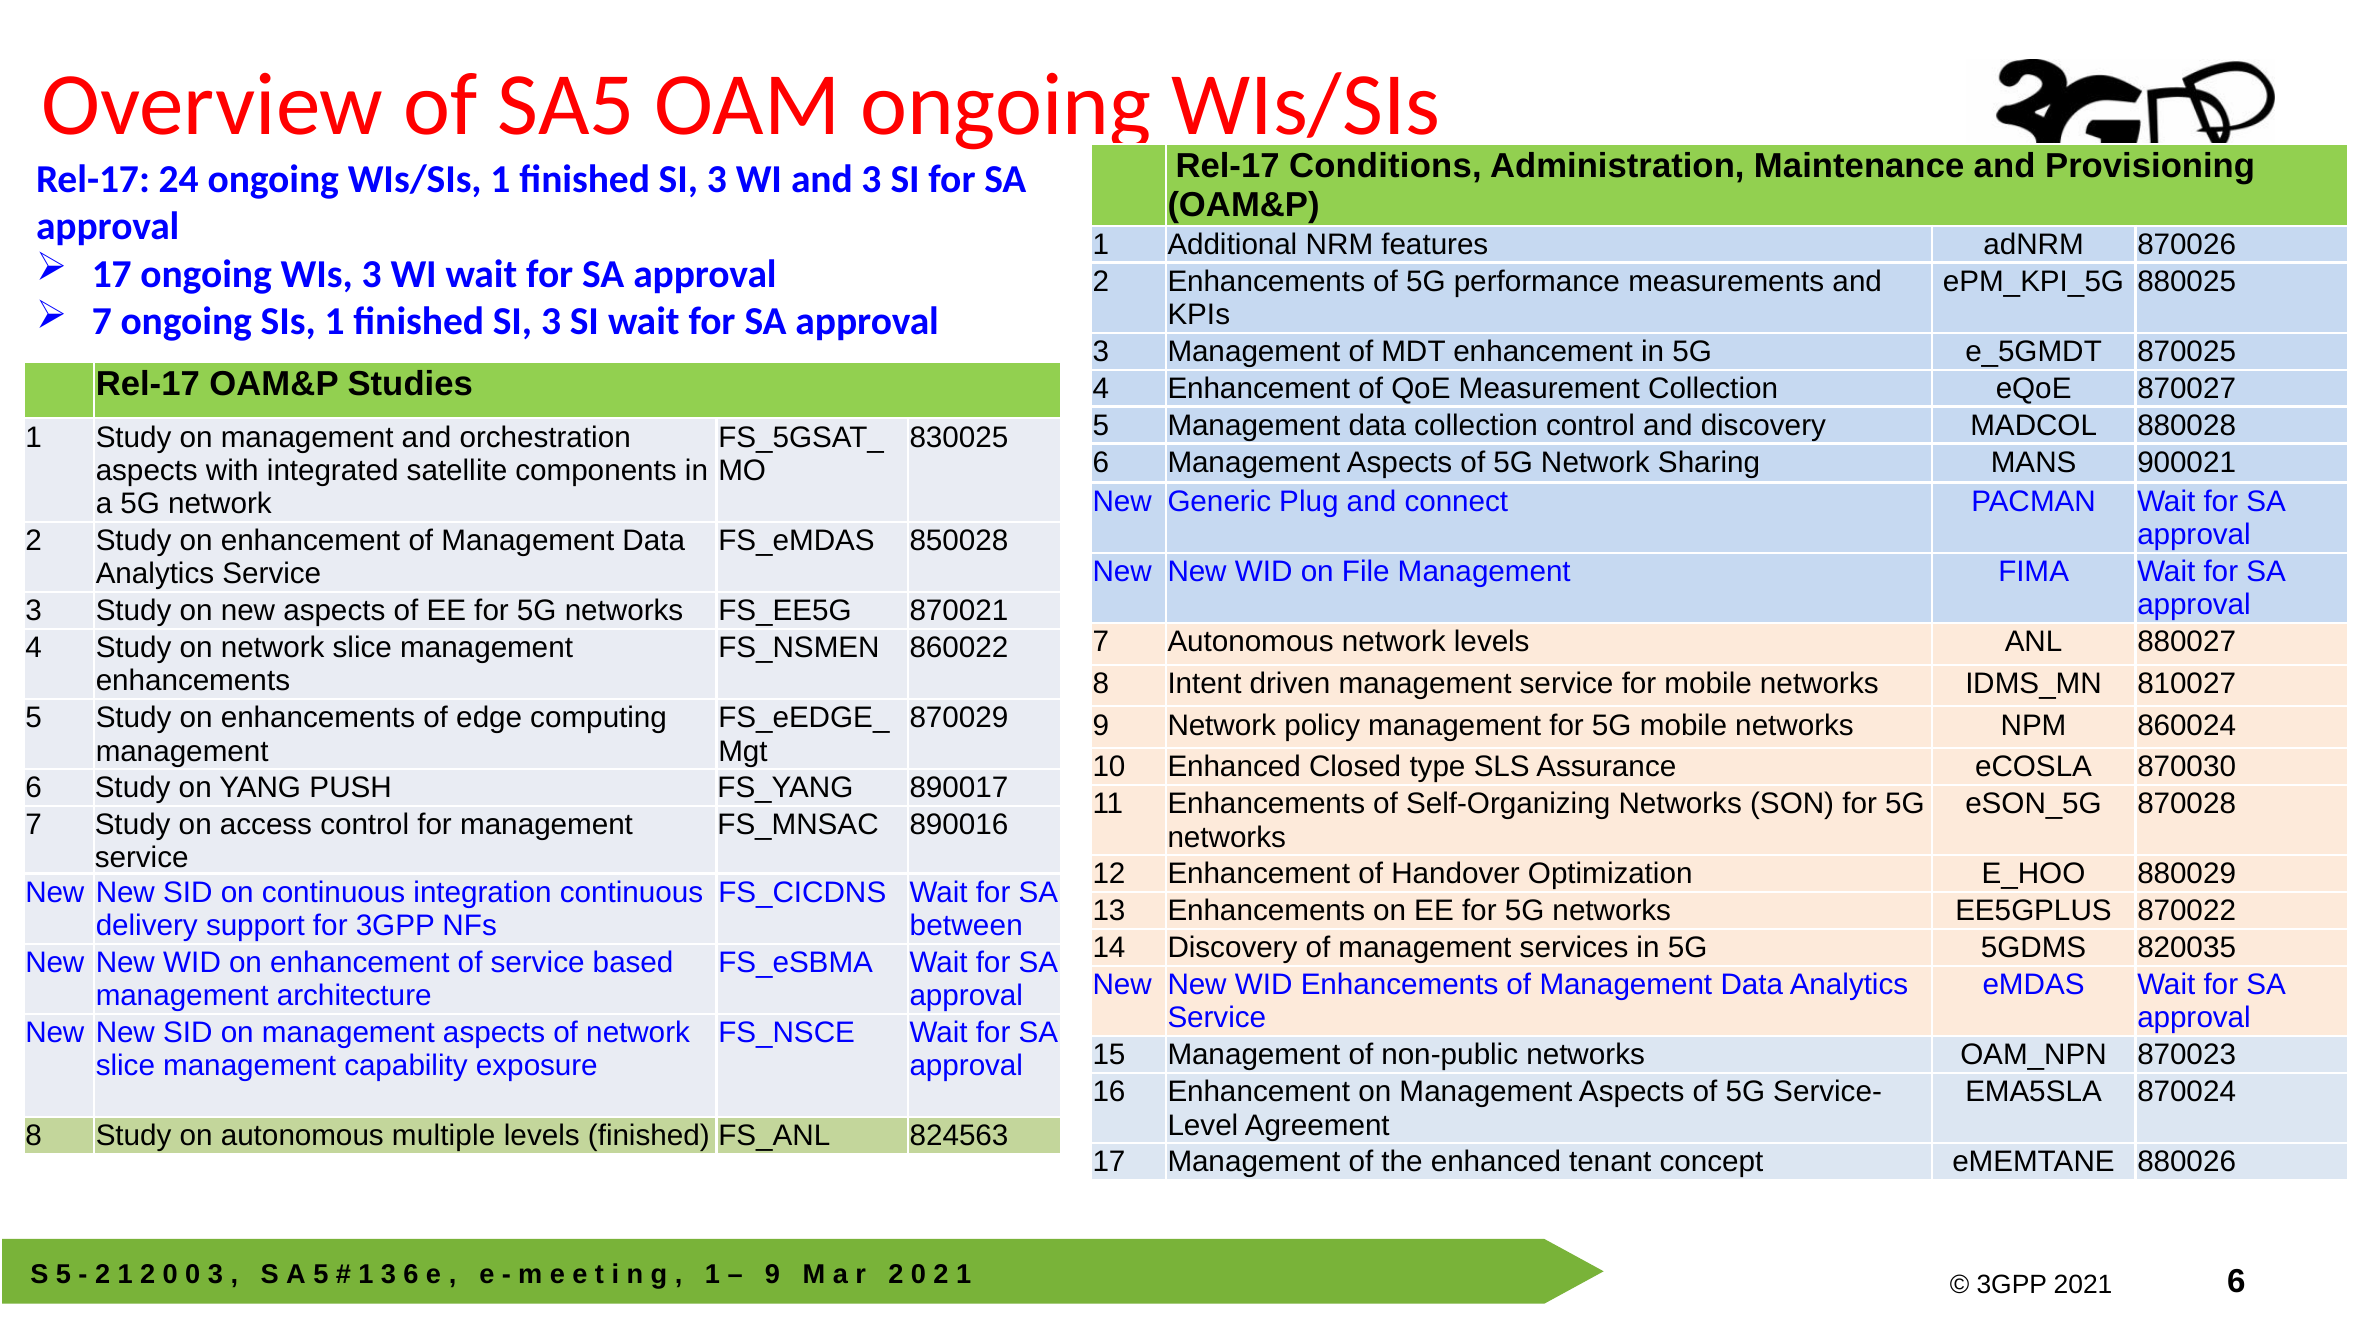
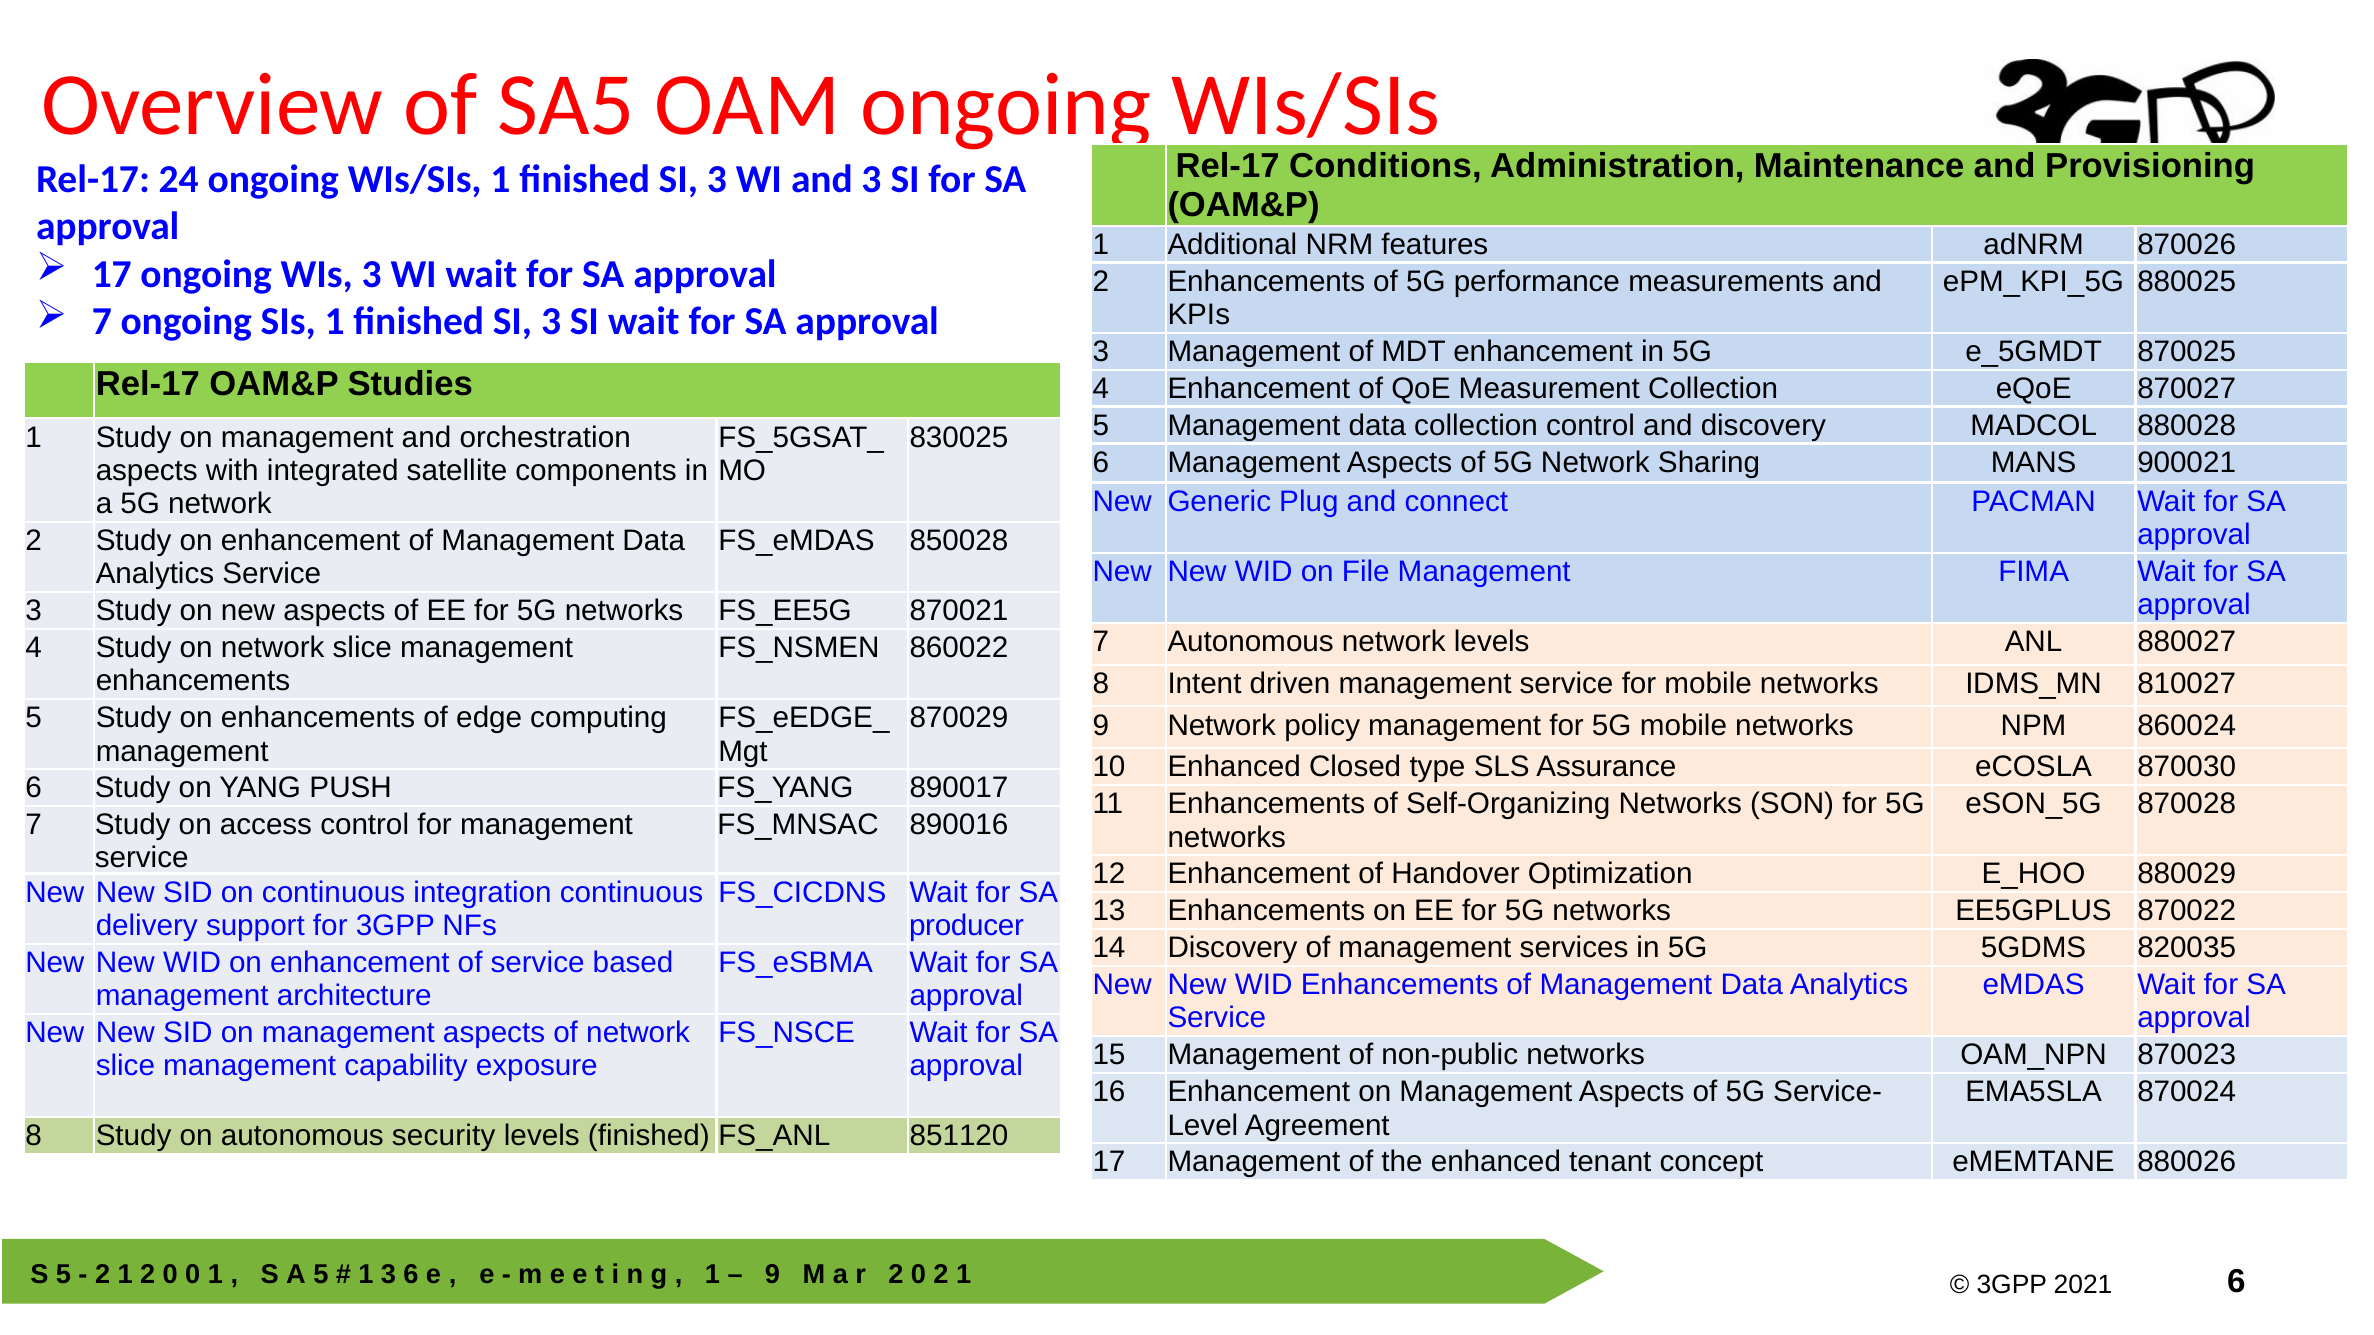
between: between -> producer (966, 926)
multiple: multiple -> security (444, 1137)
824563: 824563 -> 851120 (959, 1137)
3: 3 -> 1 (215, 1275)
